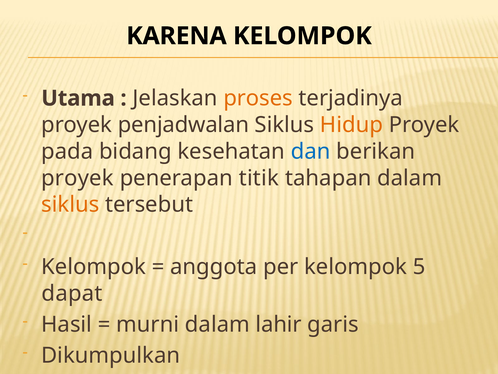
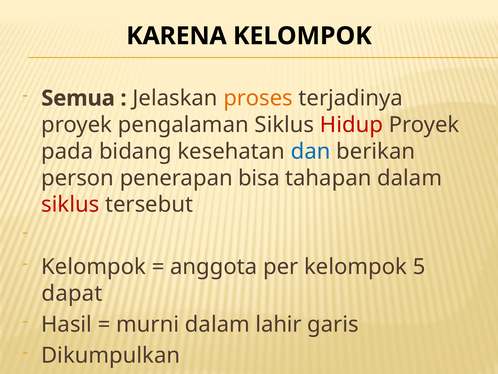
Utama: Utama -> Semua (78, 98)
penjadwalan: penjadwalan -> pengalaman (183, 125)
Hidup colour: orange -> red (351, 125)
proyek: proyek -> person (78, 178)
titik: titik -> bisa (259, 178)
siklus colour: orange -> red (70, 204)
